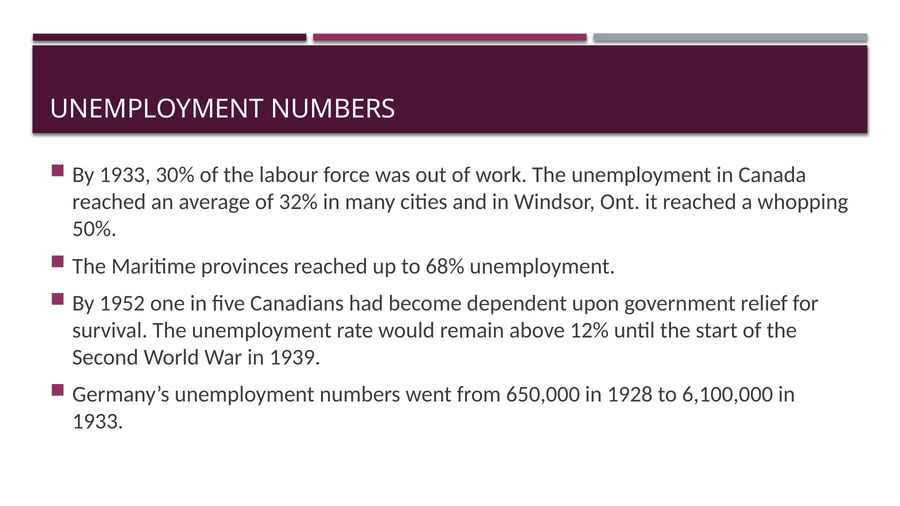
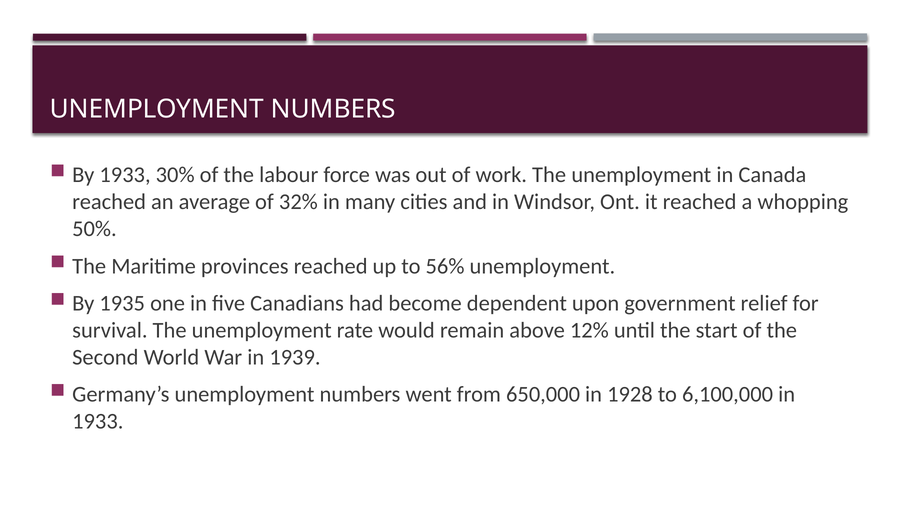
68%: 68% -> 56% (445, 266)
1952: 1952 -> 1935 (122, 303)
